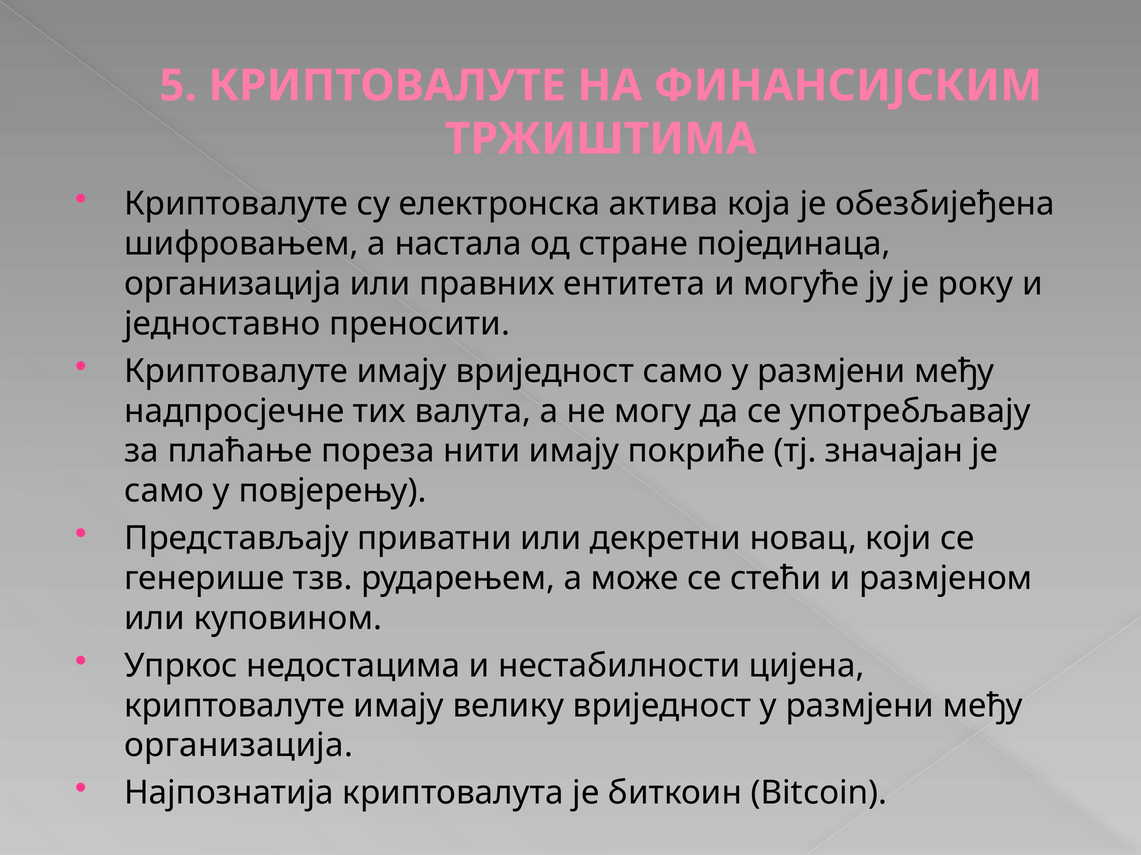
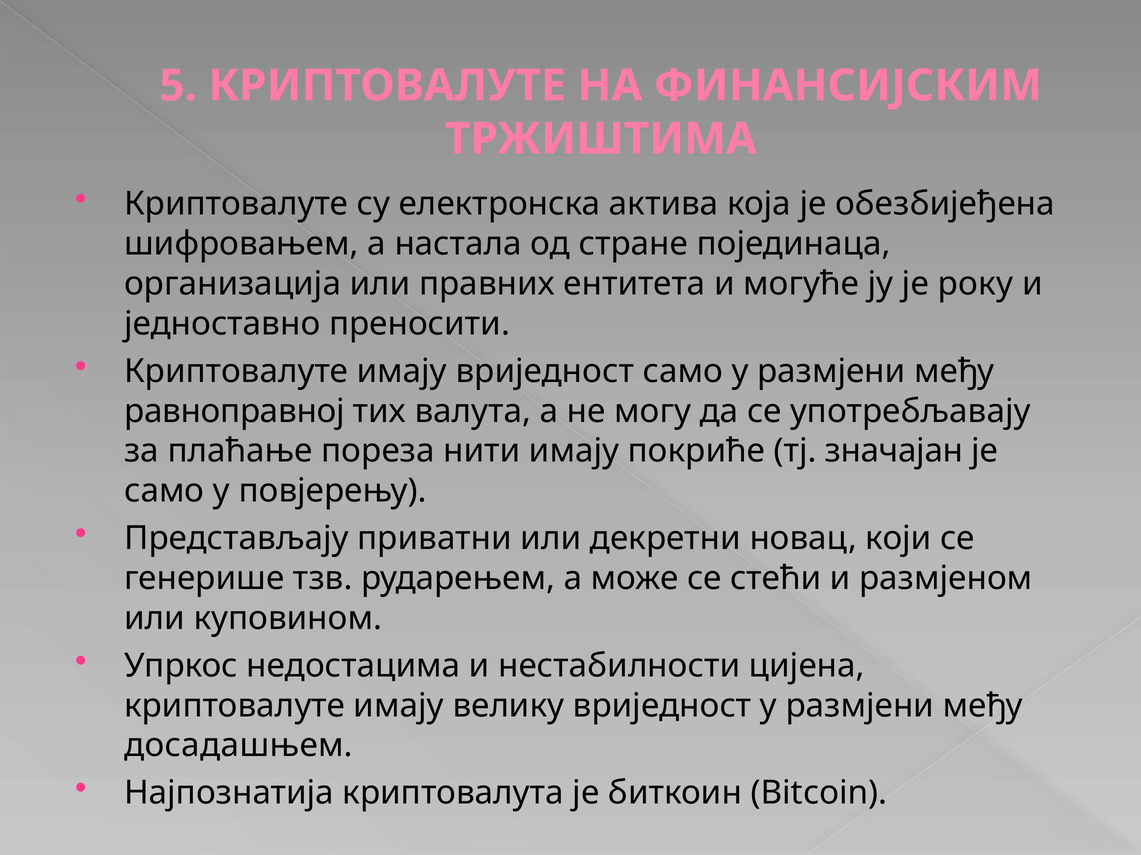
надпросјечне: надпросјечне -> равноправној (234, 411)
организација: организација -> досадашњем (239, 746)
